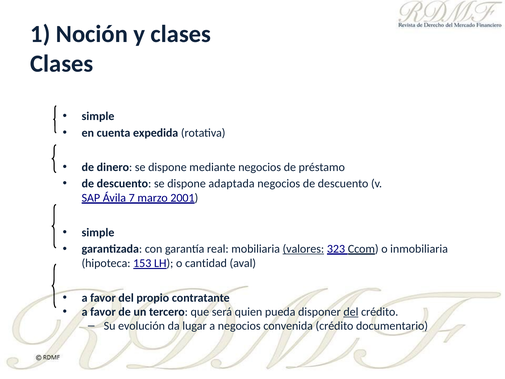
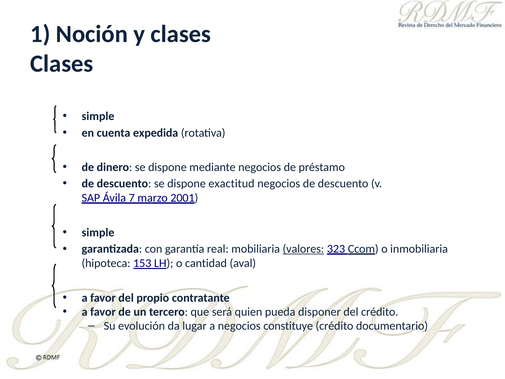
adaptada: adaptada -> exactitud (231, 184)
del underline: present -> none (351, 312)
convenida: convenida -> constituye (288, 326)
